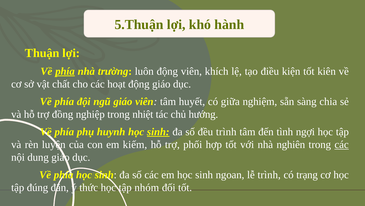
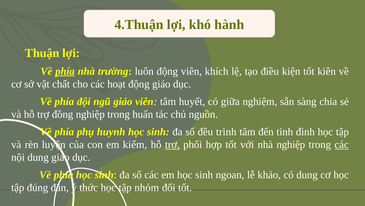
5.Thuận: 5.Thuận -> 4.Thuận (139, 24)
nhiệt: nhiệt -> huấn (143, 114)
hướng: hướng -> nguồn (203, 114)
sinh underline: present -> none (158, 131)
ngợi: ngợi -> đình (305, 131)
trợ underline: none -> present (172, 144)
nhà nghiên: nghiên -> nghiệp (291, 144)
lễ trình: trình -> khảo (269, 174)
có trạng: trạng -> dung (307, 174)
